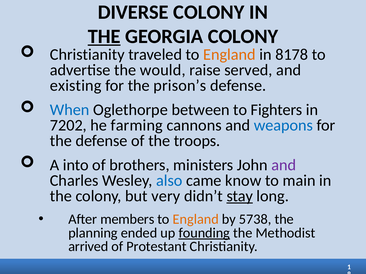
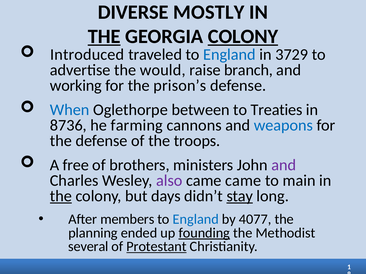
DIVERSE COLONY: COLONY -> MOSTLY (209, 12)
COLONY underline: none -> present (243, 36)
Christianity: Christianity -> Introduced (87, 55)
England colour: orange -> blue (229, 55)
8178: 8178 -> 3729 (292, 55)
served: served -> branch (249, 70)
existing: existing -> working (76, 86)
Fighters: Fighters -> Treaties (277, 110)
7202: 7202 -> 8736 (68, 126)
into: into -> free (76, 165)
also colour: blue -> purple (169, 181)
came know: know -> came (243, 181)
the underline: none -> present (61, 196)
very: very -> days (166, 196)
England colour: orange -> blue (196, 220)
5738: 5738 -> 4077 (255, 220)
arrived: arrived -> several (88, 247)
Protestant underline: none -> present (156, 247)
